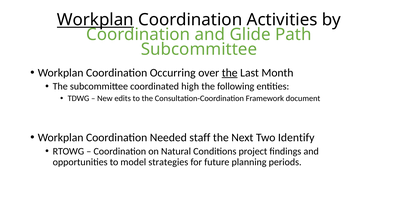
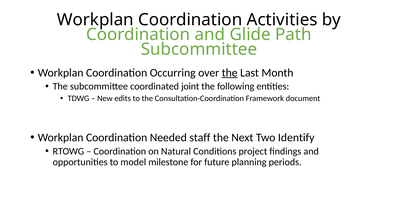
Workplan underline: present -> none (95, 20)
high: high -> joint (190, 86)
strategies: strategies -> milestone (168, 162)
